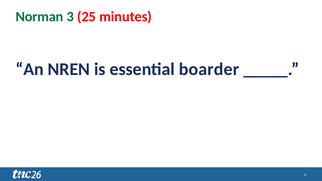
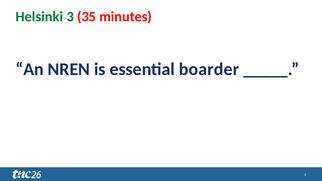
Norman: Norman -> Helsinki (39, 17)
25: 25 -> 35 (87, 17)
